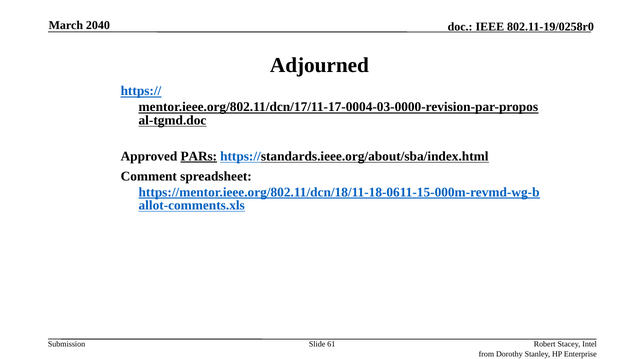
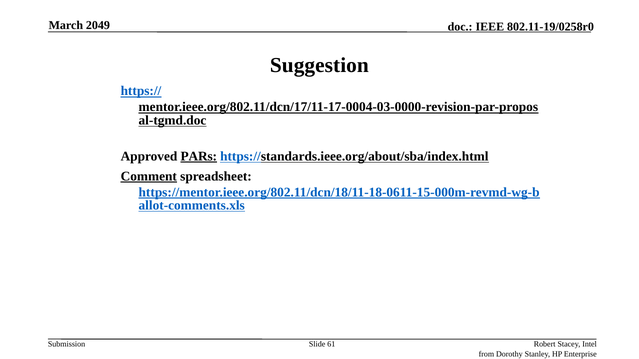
2040: 2040 -> 2049 (98, 25)
Adjourned: Adjourned -> Suggestion (319, 65)
Comment underline: none -> present (149, 176)
